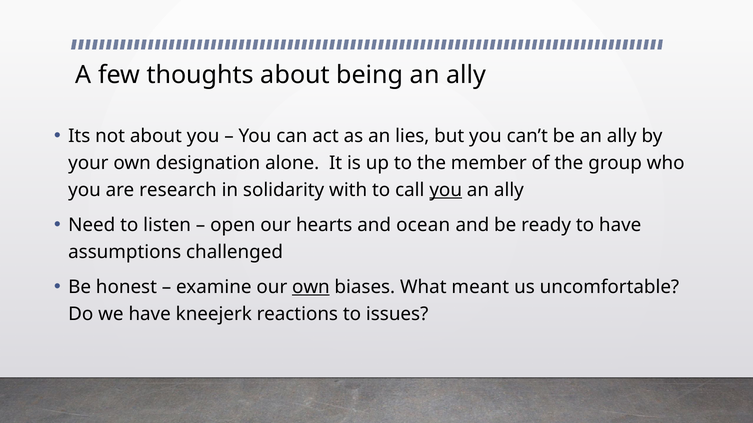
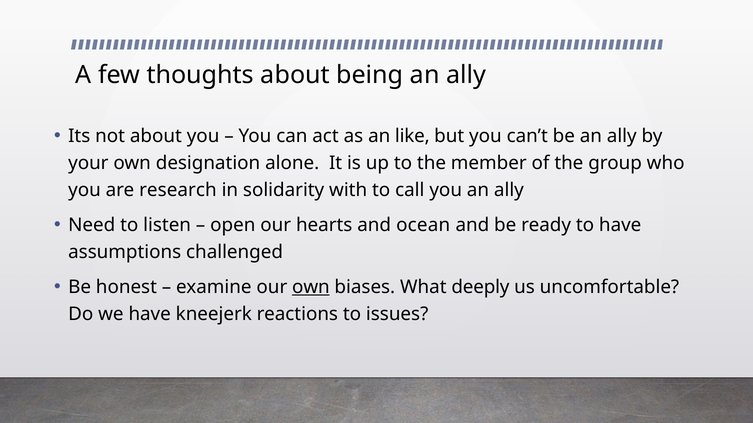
lies: lies -> like (412, 136)
you underline: present -> none (446, 190)
meant: meant -> deeply (480, 287)
